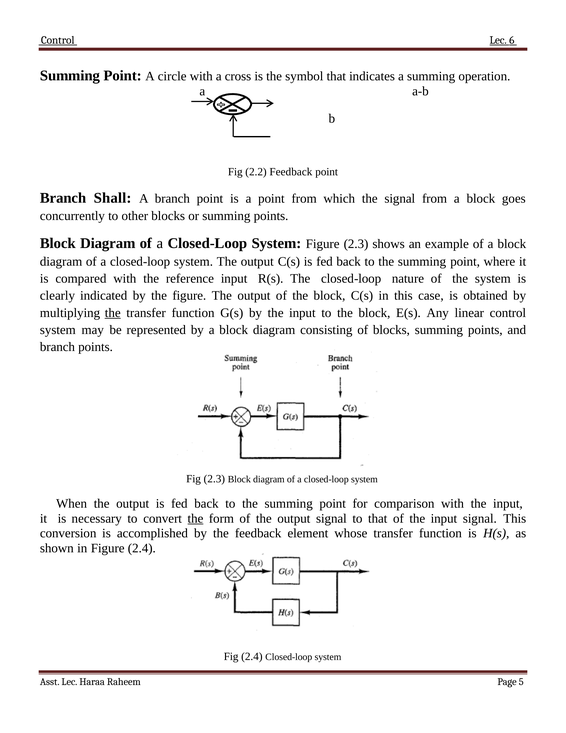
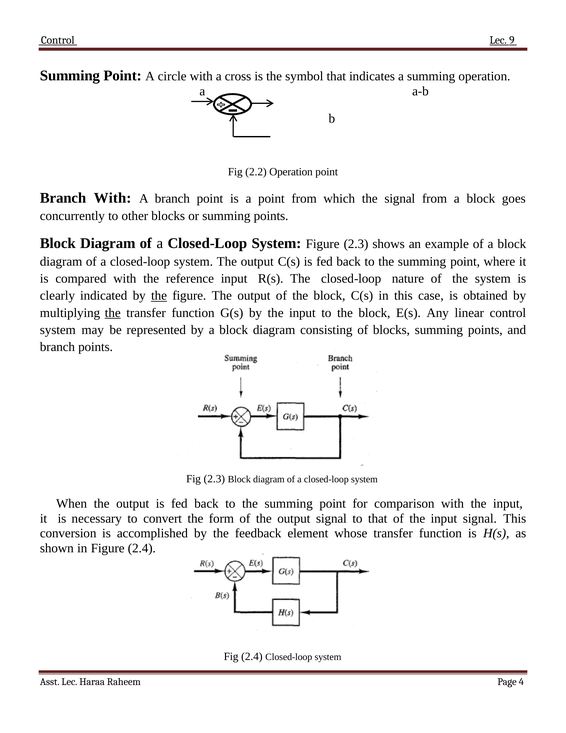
6: 6 -> 9 (512, 40)
2.2 Feedback: Feedback -> Operation (291, 172)
Branch Shall: Shall -> With (113, 198)
the underline: none -> present (159, 295)
the underline: present -> none (195, 518)
5: 5 -> 4 (521, 681)
